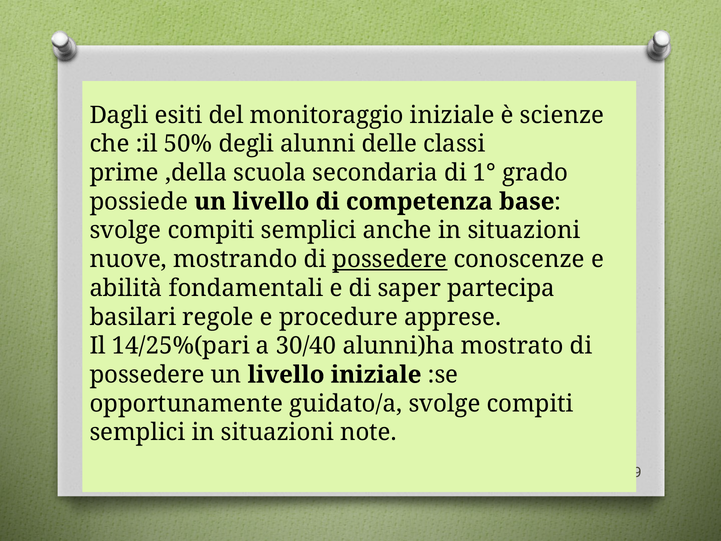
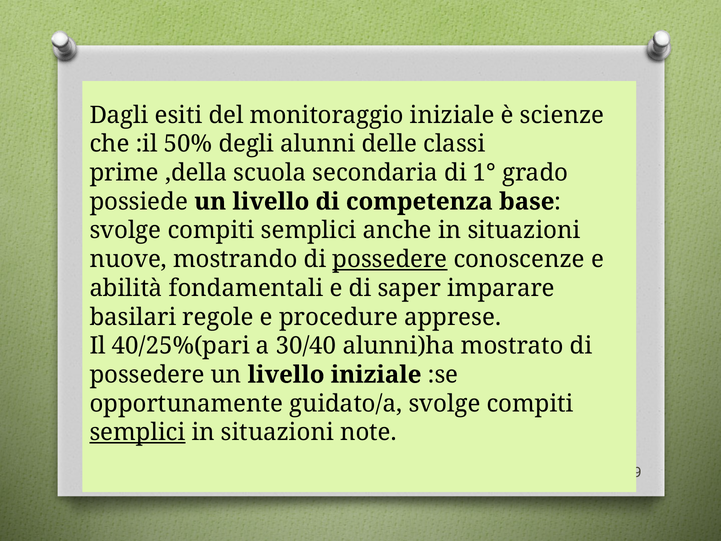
partecipa: partecipa -> imparare (501, 288)
14/25%(pari: 14/25%(pari -> 40/25%(pari (181, 346)
semplici underline: none -> present (137, 432)
